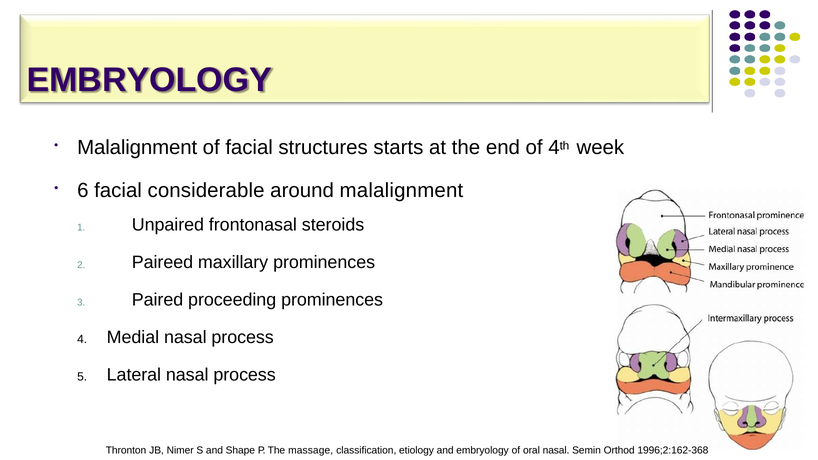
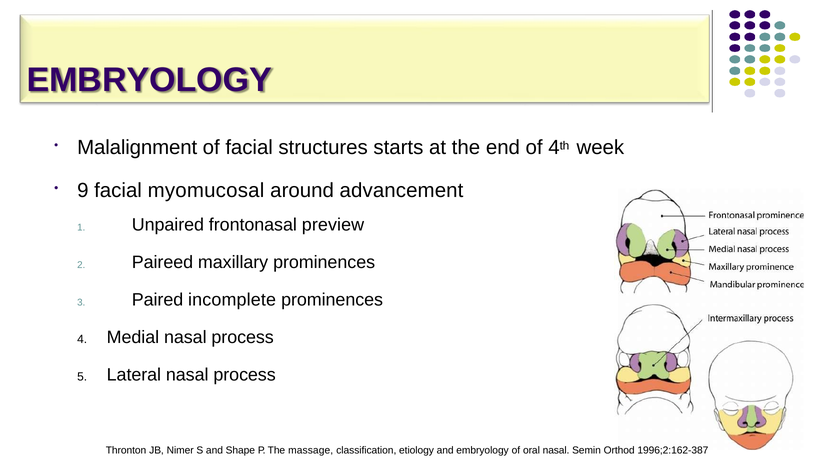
6: 6 -> 9 (83, 191)
considerable: considerable -> myomucosal (206, 191)
around malalignment: malalignment -> advancement (401, 191)
steroids: steroids -> preview (333, 225)
proceeding: proceeding -> incomplete (232, 300)
1996;2:162-368: 1996;2:162-368 -> 1996;2:162-387 (673, 450)
